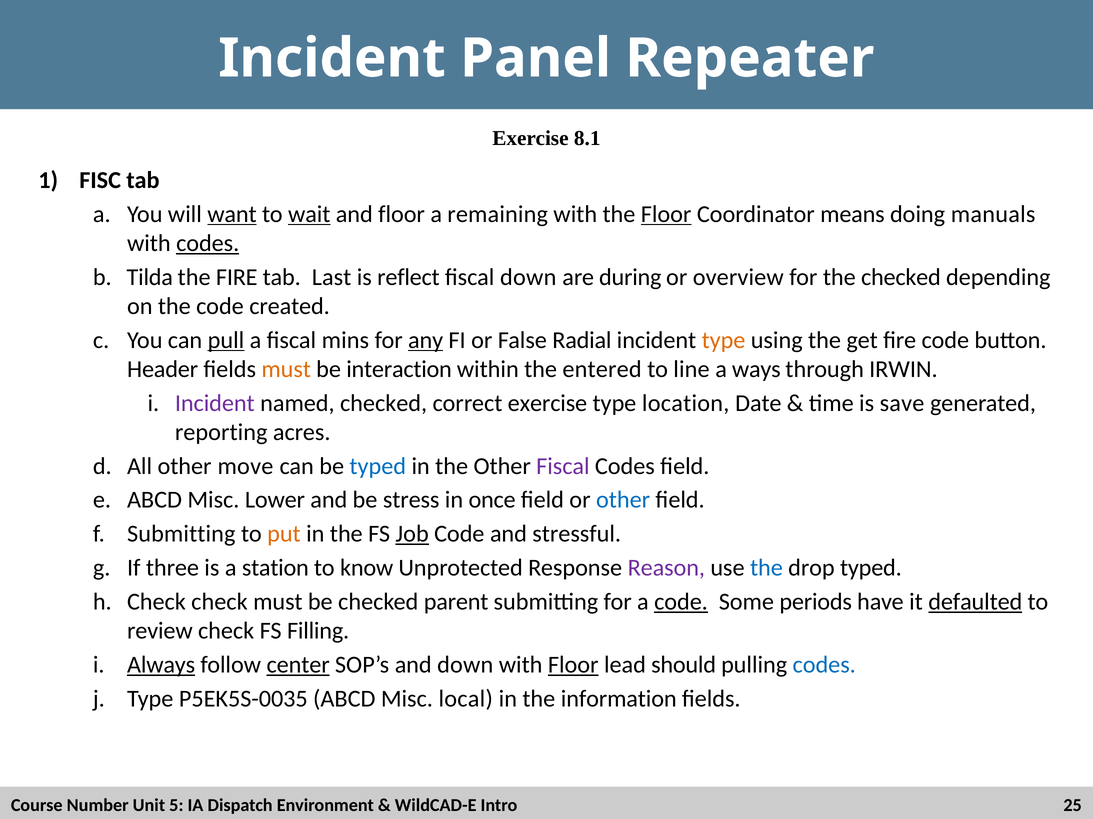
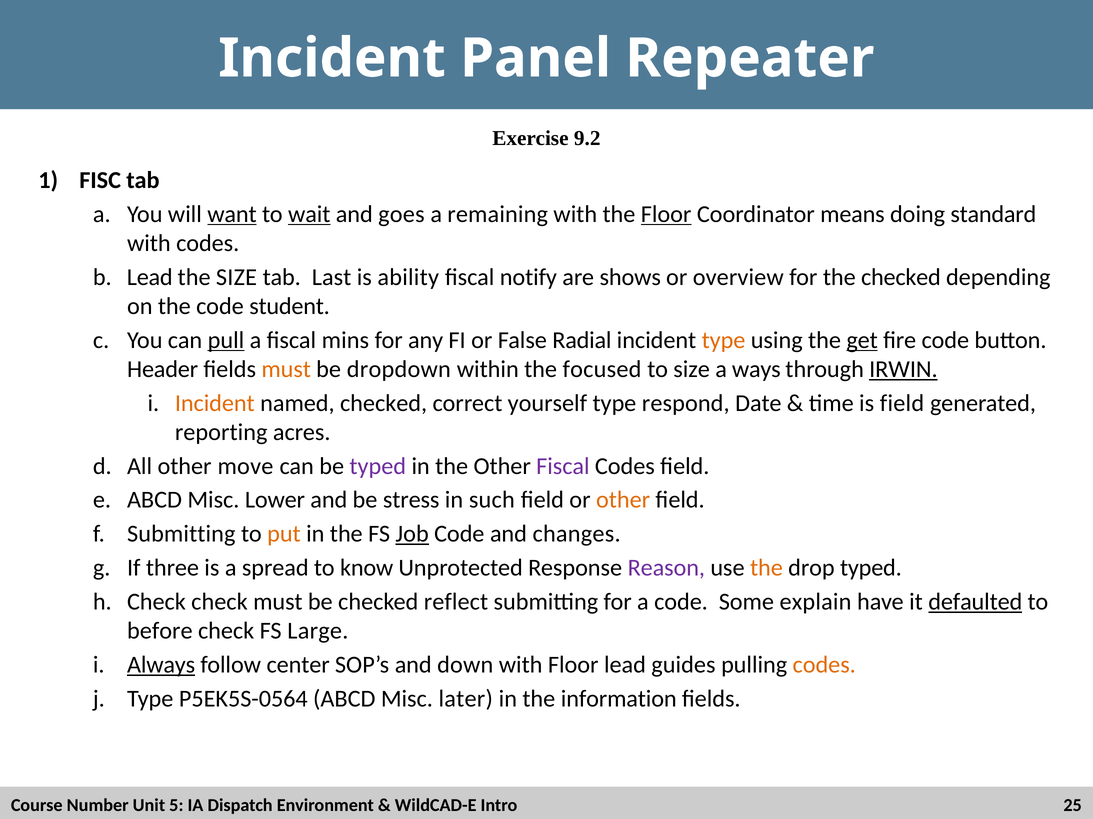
8.1: 8.1 -> 9.2 (587, 138)
and floor: floor -> goes (401, 214)
manuals: manuals -> standard (993, 214)
codes underline: present -> none (208, 243)
Tilda: Tilda -> Lead (150, 277)
the FIRE: FIRE -> SIZE (237, 277)
reflect: reflect -> ability (408, 277)
fiscal down: down -> notify (528, 277)
during: during -> shows (630, 277)
created: created -> student (290, 306)
any underline: present -> none (426, 340)
get underline: none -> present (862, 340)
interaction: interaction -> dropdown (399, 369)
entered: entered -> focused (602, 369)
to line: line -> size (692, 369)
IRWIN underline: none -> present (903, 369)
Incident colour: purple -> orange (215, 403)
correct exercise: exercise -> yourself (547, 403)
location: location -> respond (686, 403)
is save: save -> field (902, 403)
typed colour: blue -> purple (378, 466)
once: once -> such (492, 500)
other colour: blue -> orange (623, 500)
stressful: stressful -> changes (577, 534)
station: station -> spread (275, 568)
the colour: blue -> orange (766, 568)
parent: parent -> reflect (456, 602)
code underline: present -> none (681, 602)
periods: periods -> explain (815, 602)
review: review -> before (160, 631)
Filling: Filling -> Large (318, 631)
center underline: present -> none (298, 665)
Floor underline: present -> none (573, 665)
should: should -> guides (683, 665)
codes colour: blue -> orange (824, 665)
P5EK5S-0035: P5EK5S-0035 -> P5EK5S-0564 (243, 699)
local: local -> later (466, 699)
